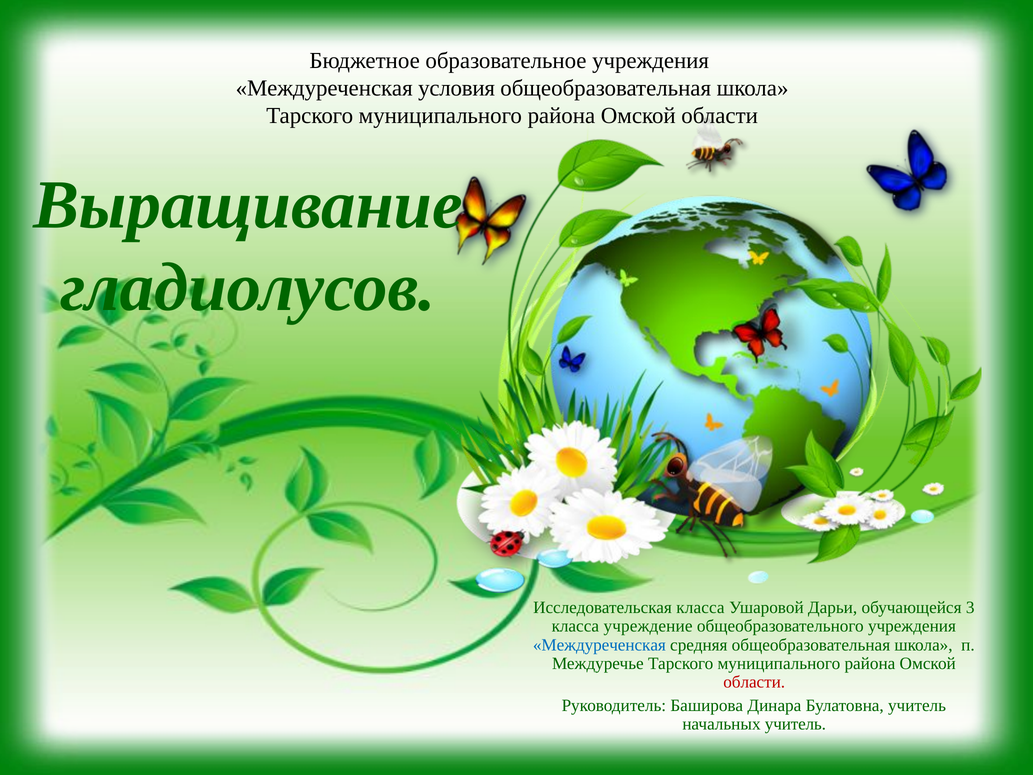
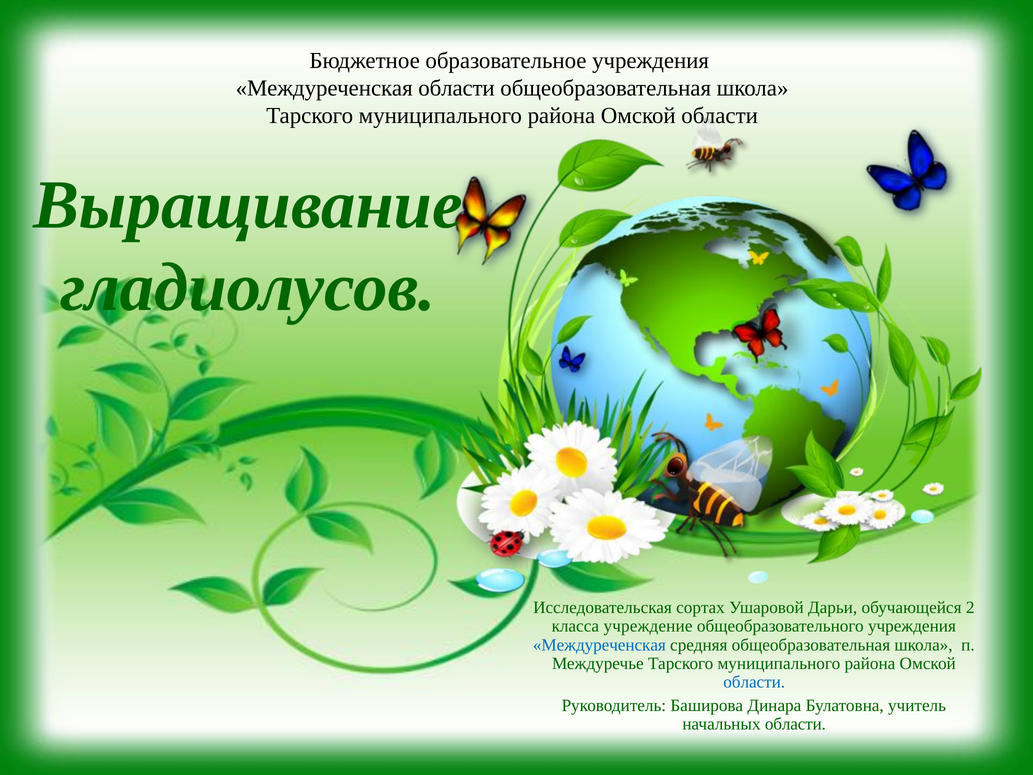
Междуреченская условия: условия -> области (457, 88)
Исследовательская класса: класса -> сортах (700, 607)
3: 3 -> 2 (970, 607)
области colour: red -> blue (754, 682)
начальных учитель: учитель -> области (795, 724)
